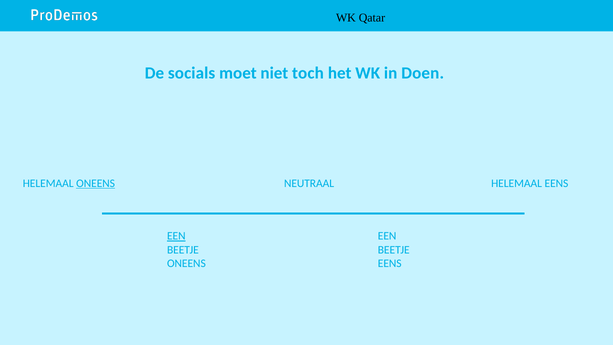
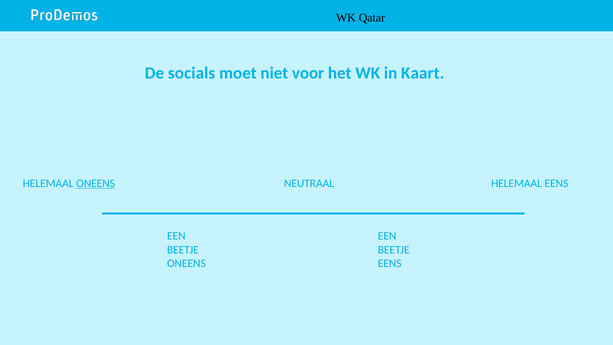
toch: toch -> voor (308, 73)
Doen: Doen -> Kaart (423, 73)
EEN underline: present -> none (176, 236)
